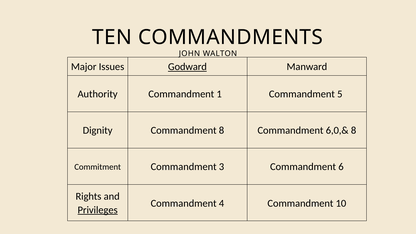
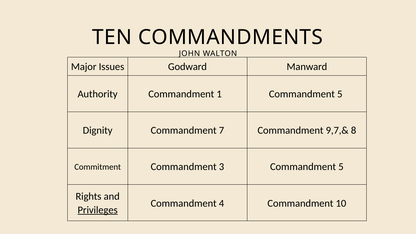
Godward underline: present -> none (187, 67)
Commandment 8: 8 -> 7 (222, 131)
6,0,&: 6,0,& -> 9,7,& (337, 131)
3 Commandment 6: 6 -> 5 (341, 167)
